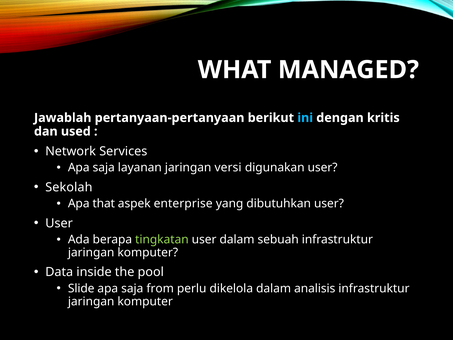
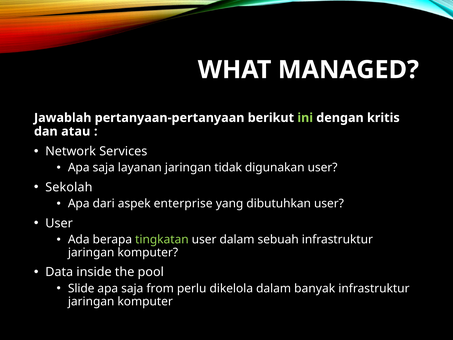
ini colour: light blue -> light green (305, 118)
used: used -> atau (76, 131)
versi: versi -> tidak (228, 168)
that: that -> dari (104, 204)
analisis: analisis -> banyak (315, 288)
